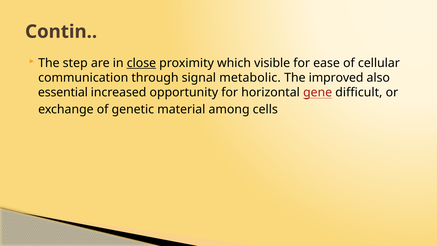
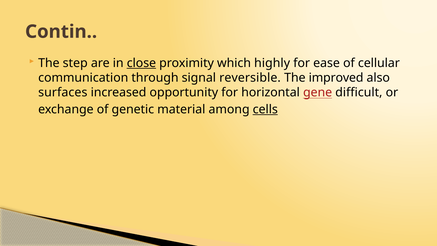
visible: visible -> highly (272, 63)
metabolic: metabolic -> reversible (250, 78)
essential: essential -> surfaces (63, 92)
cells underline: none -> present (265, 109)
